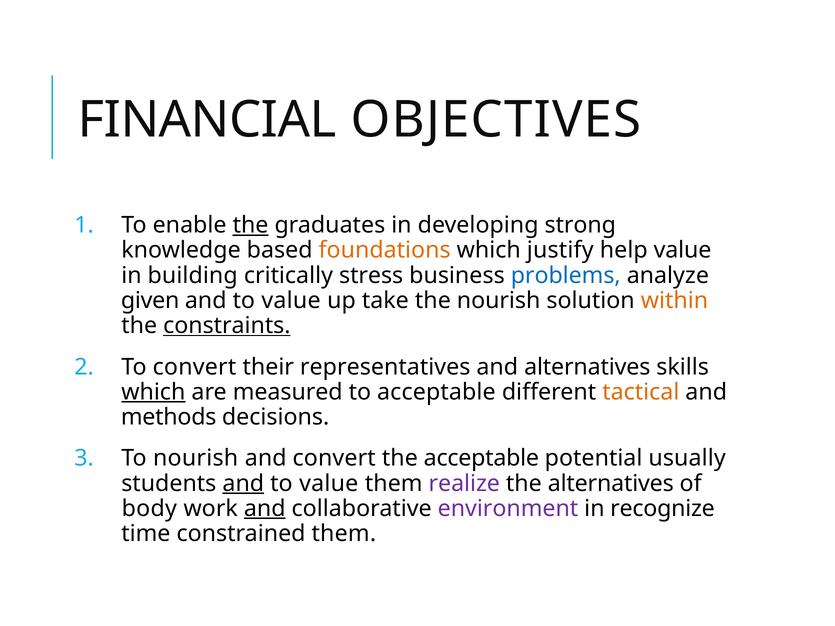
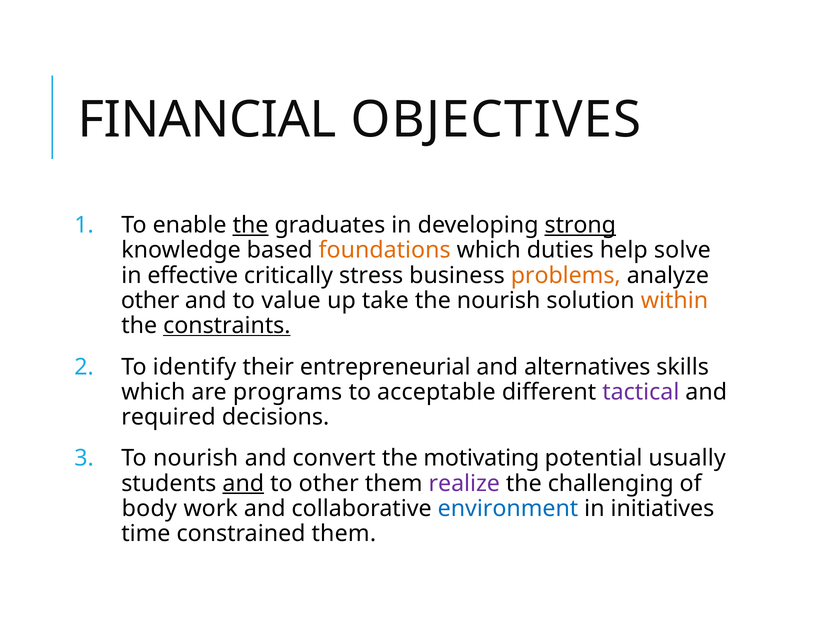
strong underline: none -> present (580, 225)
justify: justify -> duties (560, 250)
help value: value -> solve (682, 250)
building: building -> effective (193, 276)
problems colour: blue -> orange (566, 276)
given: given -> other (150, 301)
To convert: convert -> identify (194, 367)
representatives: representatives -> entrepreneurial (385, 367)
which underline: present -> none (153, 392)
measured: measured -> programs (288, 392)
tactical colour: orange -> purple (641, 392)
methods: methods -> required (169, 417)
the acceptable: acceptable -> motivating (481, 458)
value: value -> other (329, 484)
the alternatives: alternatives -> challenging (611, 484)
and underline: present -> none (265, 509)
environment colour: purple -> blue (508, 509)
recognize: recognize -> initiatives (662, 509)
